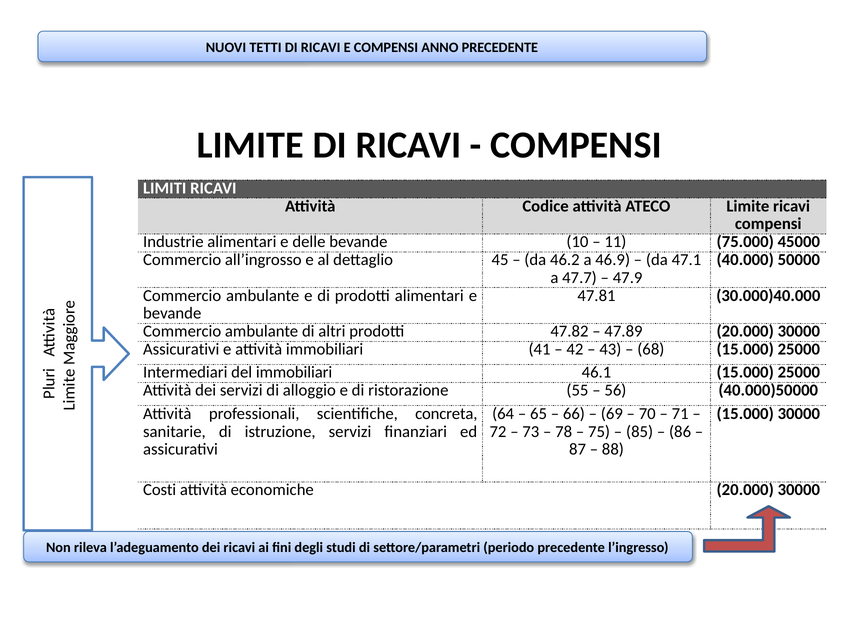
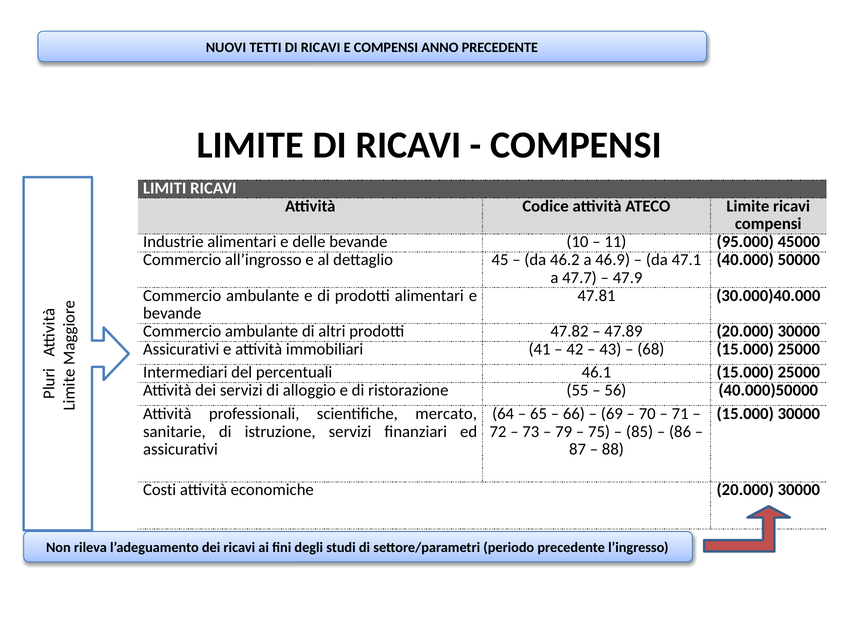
75.000: 75.000 -> 95.000 (745, 242)
del immobiliari: immobiliari -> percentuali (294, 373)
concreta: concreta -> mercato (446, 414)
78: 78 -> 79 (564, 432)
